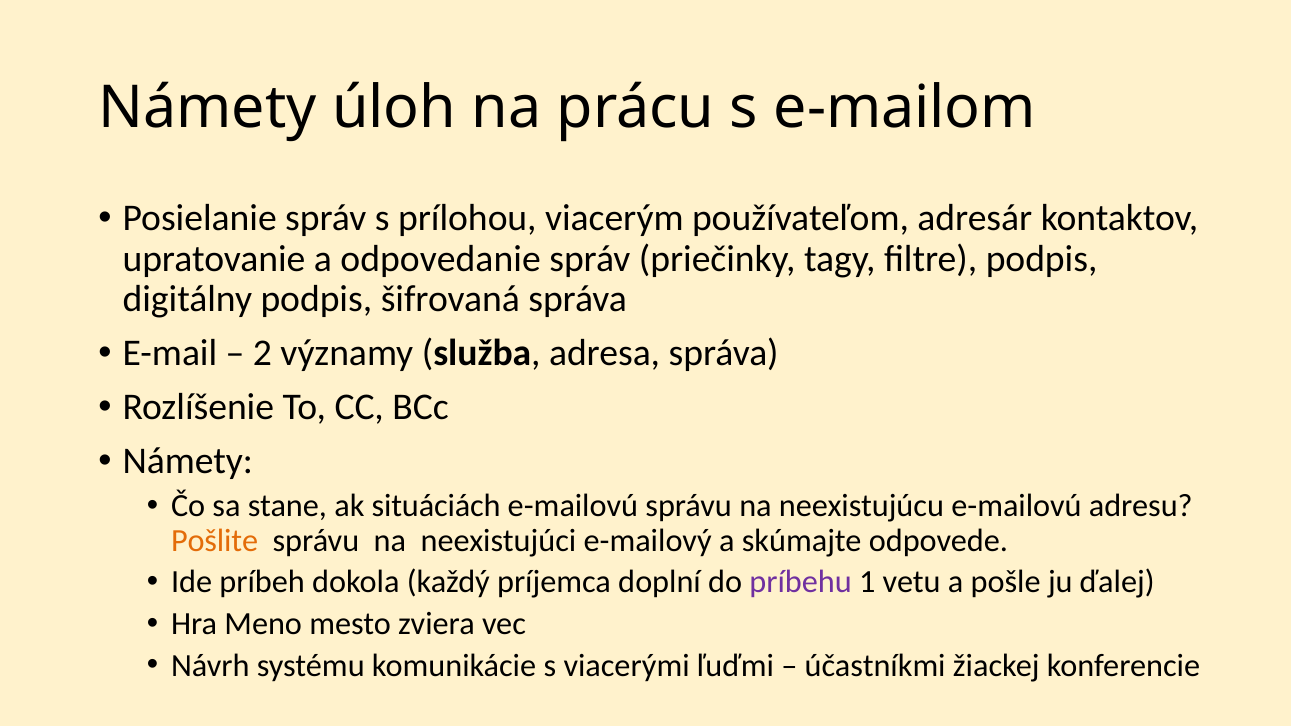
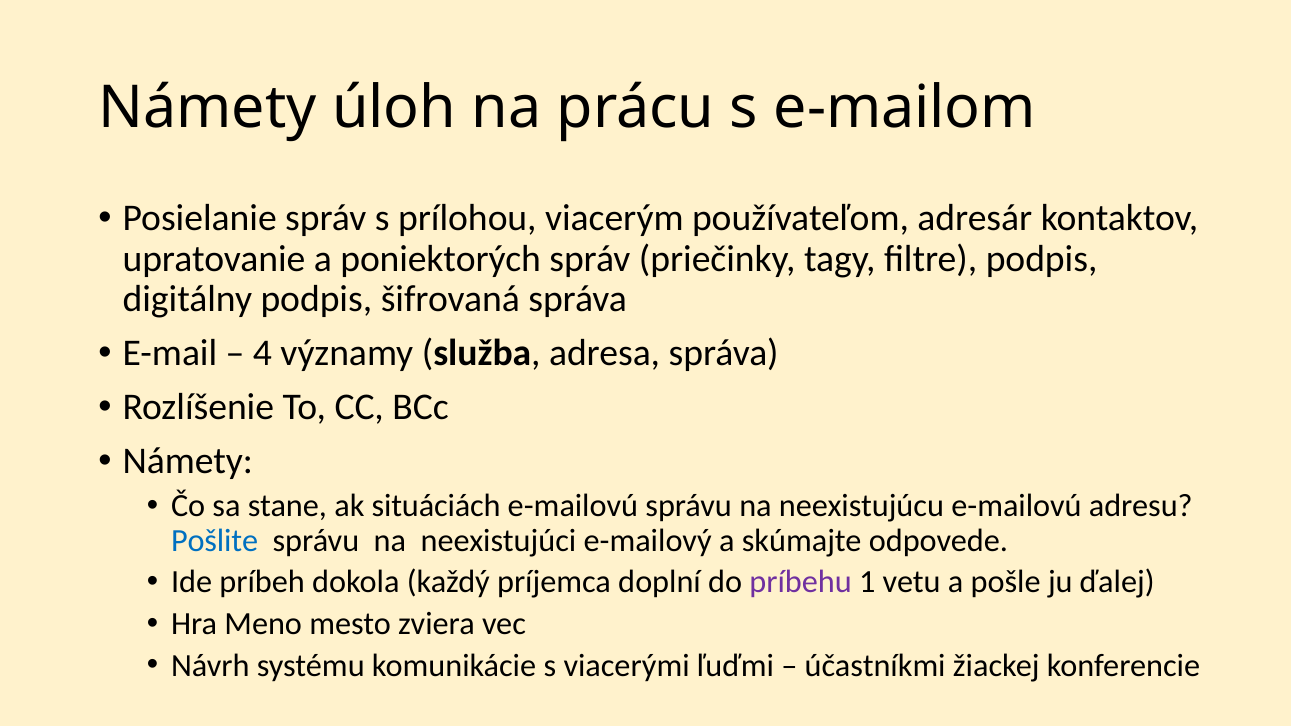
odpovedanie: odpovedanie -> poniektorých (441, 259)
2: 2 -> 4 (263, 353)
Pošlite colour: orange -> blue (215, 541)
